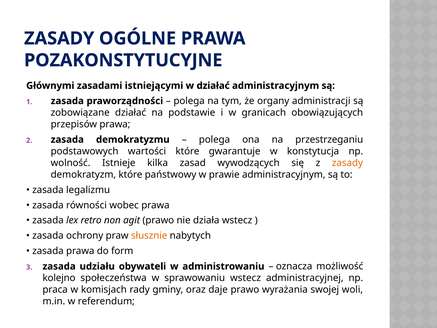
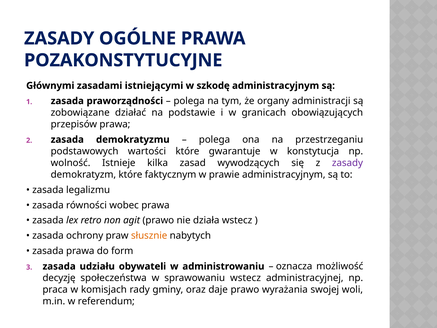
w działać: działać -> szkodę (213, 86)
zasady colour: orange -> purple (347, 163)
państwowy: państwowy -> faktycznym (171, 174)
kolejno: kolejno -> decyzję (59, 278)
